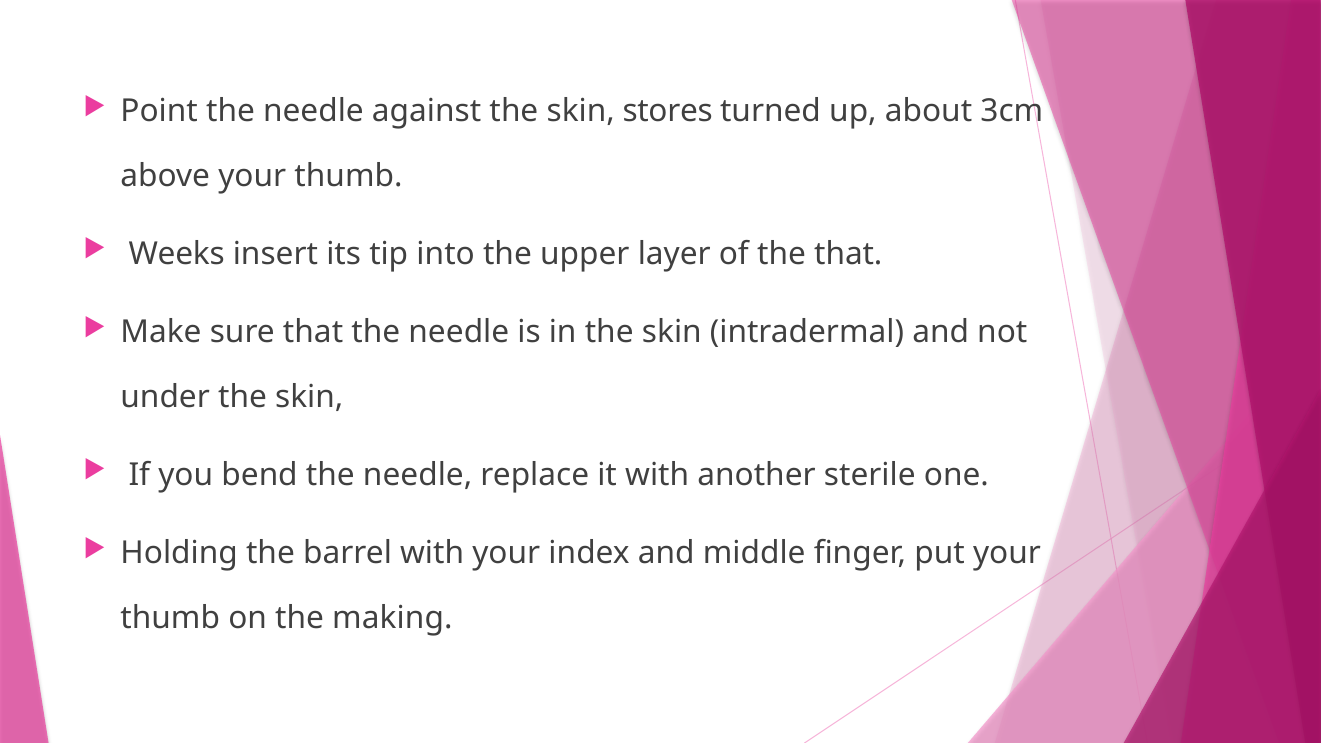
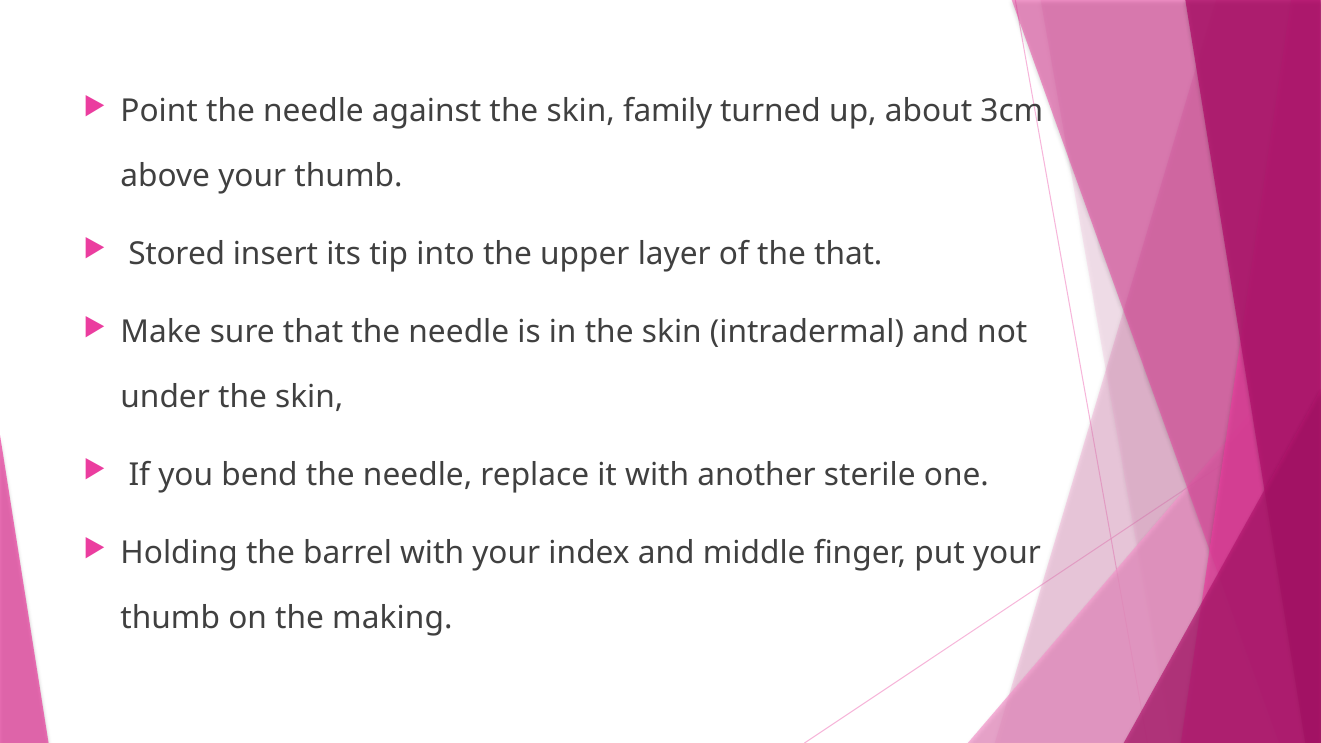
stores: stores -> family (668, 111)
Weeks: Weeks -> Stored (177, 254)
